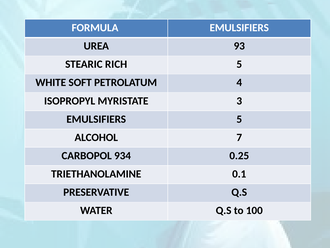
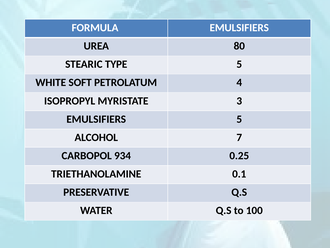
93: 93 -> 80 (239, 46)
RICH: RICH -> TYPE (116, 64)
